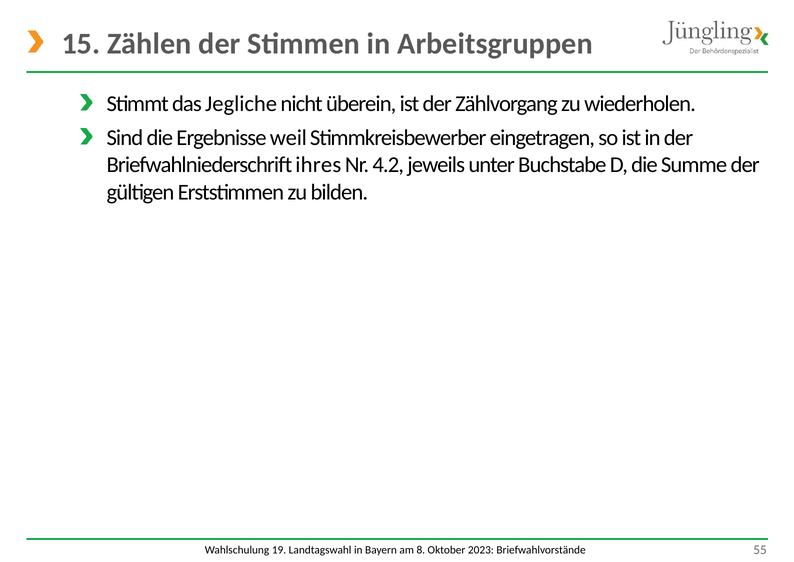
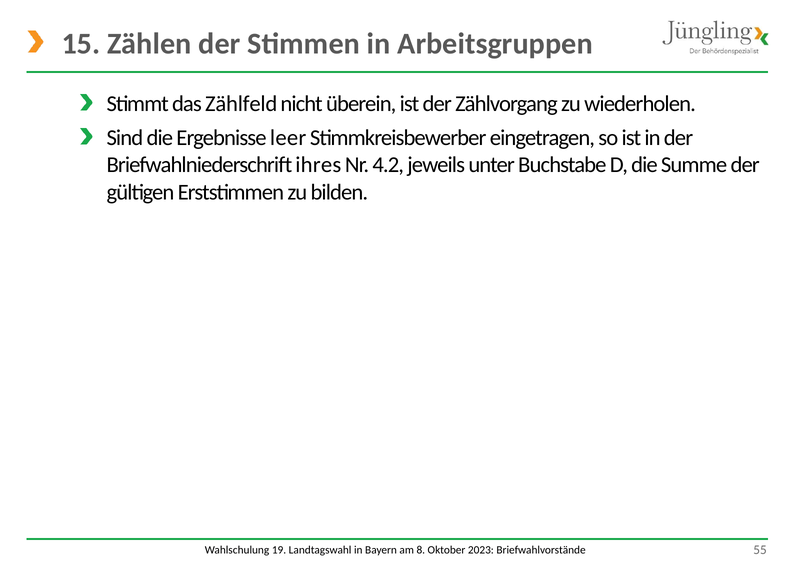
Jegliche: Jegliche -> Zählfeld (241, 104)
weil: weil -> leer (288, 138)
